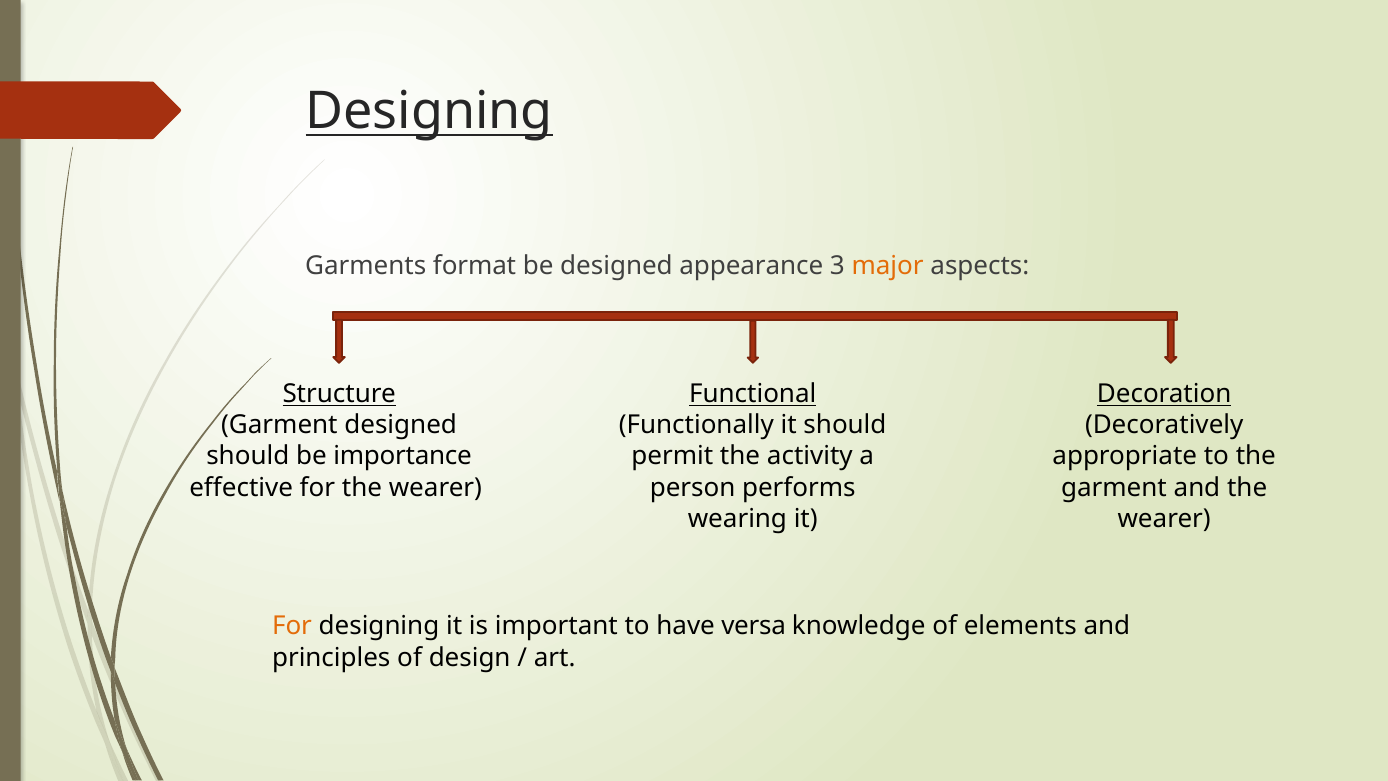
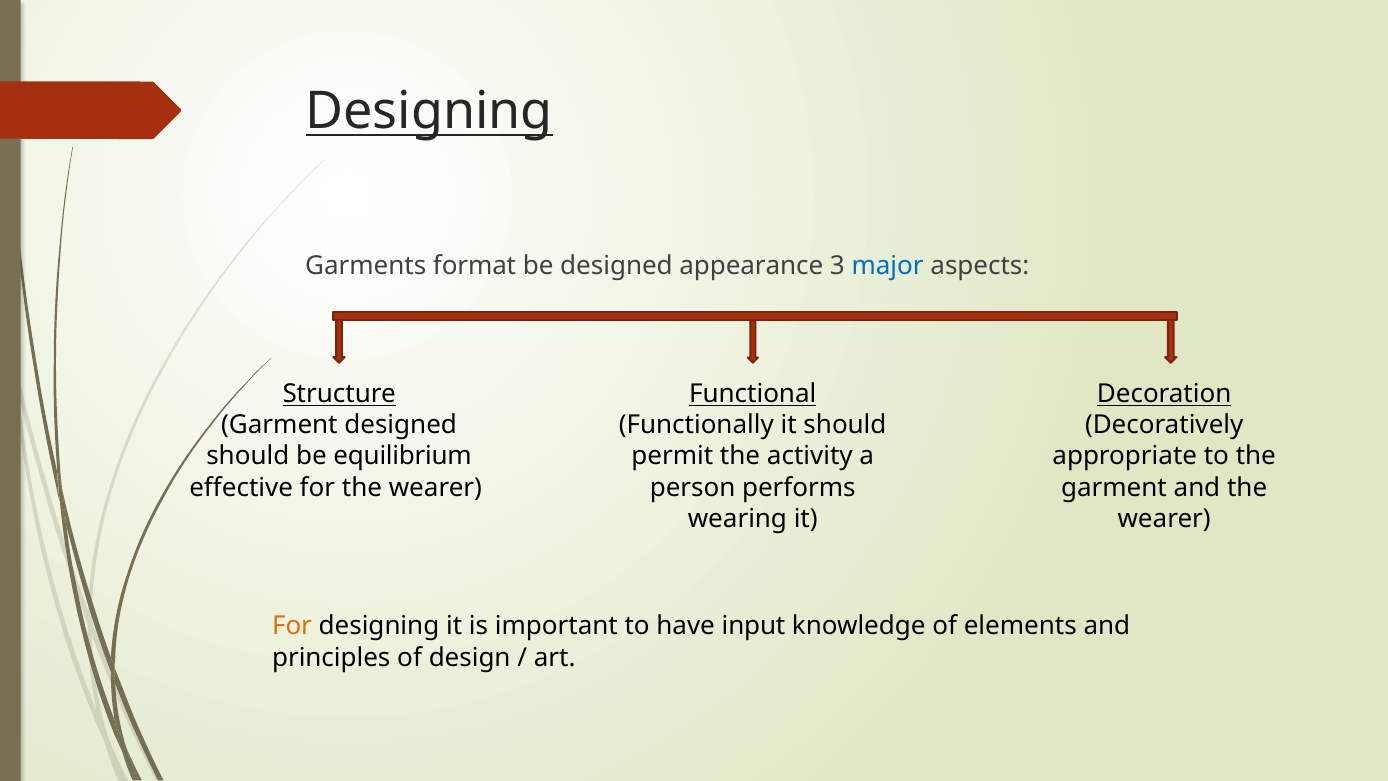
major colour: orange -> blue (888, 266)
importance: importance -> equilibrium (403, 456)
versa: versa -> input (754, 626)
